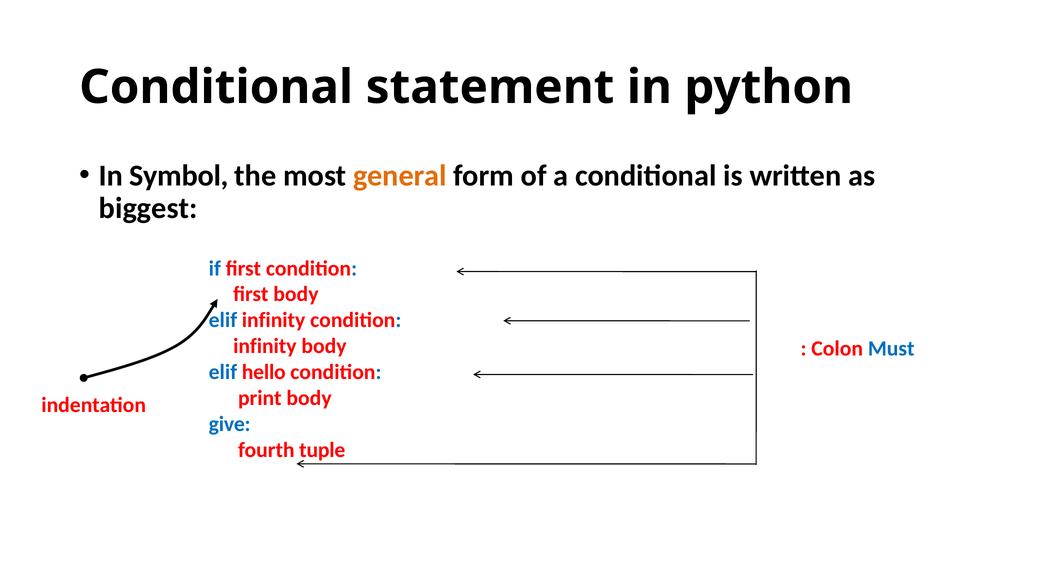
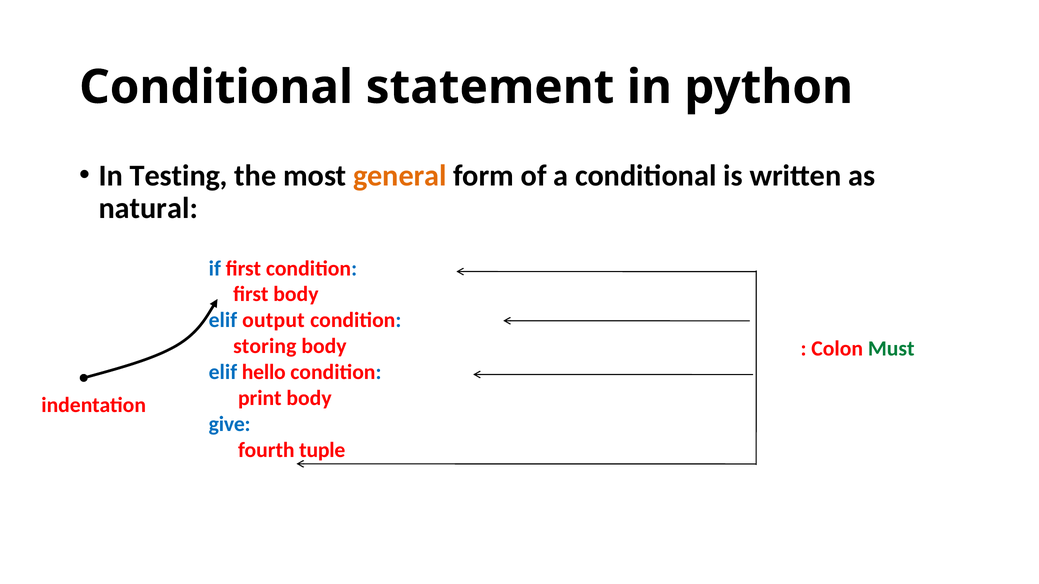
Symbol: Symbol -> Testing (179, 176)
biggest: biggest -> natural (148, 208)
elif infinity: infinity -> output (273, 321)
infinity: infinity -> storing (265, 347)
Must colour: blue -> green (891, 349)
